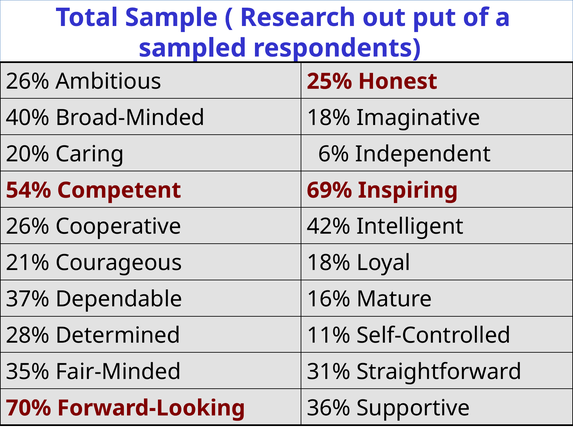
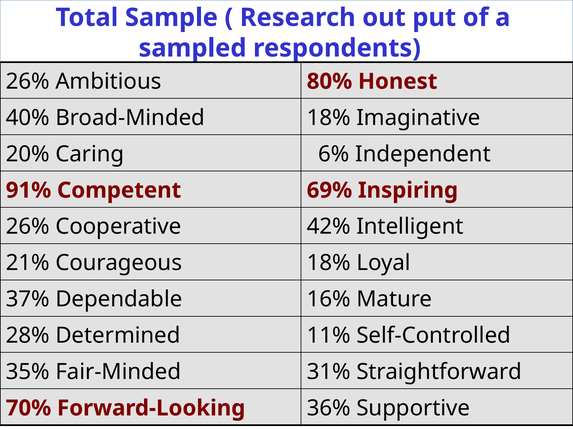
25%: 25% -> 80% (329, 81)
54%: 54% -> 91% (29, 190)
